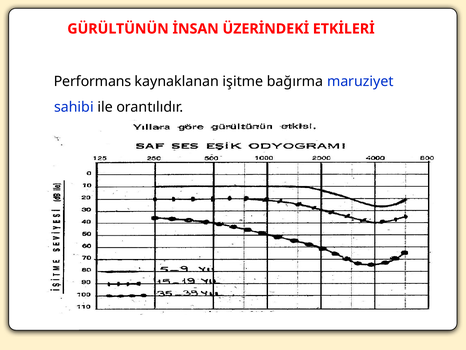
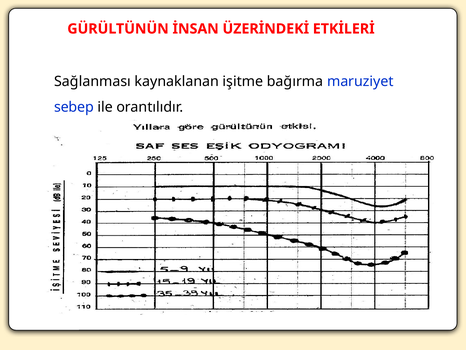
Performans: Performans -> Sağlanması (93, 81)
sahibi: sahibi -> sebep (74, 107)
